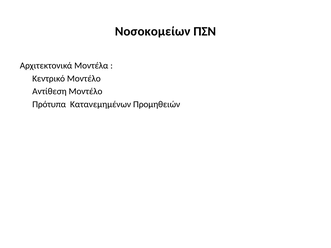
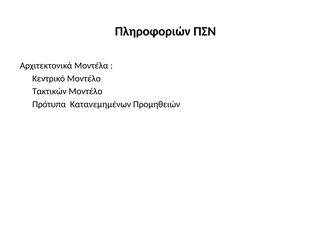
Νοσοκομείων: Νοσοκομείων -> Πληροφοριών (153, 32)
Αντίθεση: Αντίθεση -> Τακτικών (49, 92)
